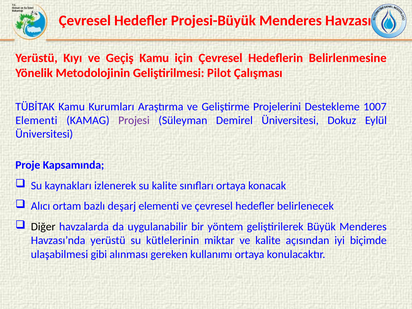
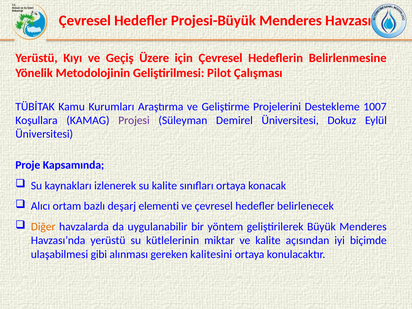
Geçiş Kamu: Kamu -> Üzere (154, 58)
Elementi: Elementi -> Koşullara (37, 120)
Diğer colour: black -> orange (43, 227)
kullanımı: kullanımı -> kalitesini (211, 254)
